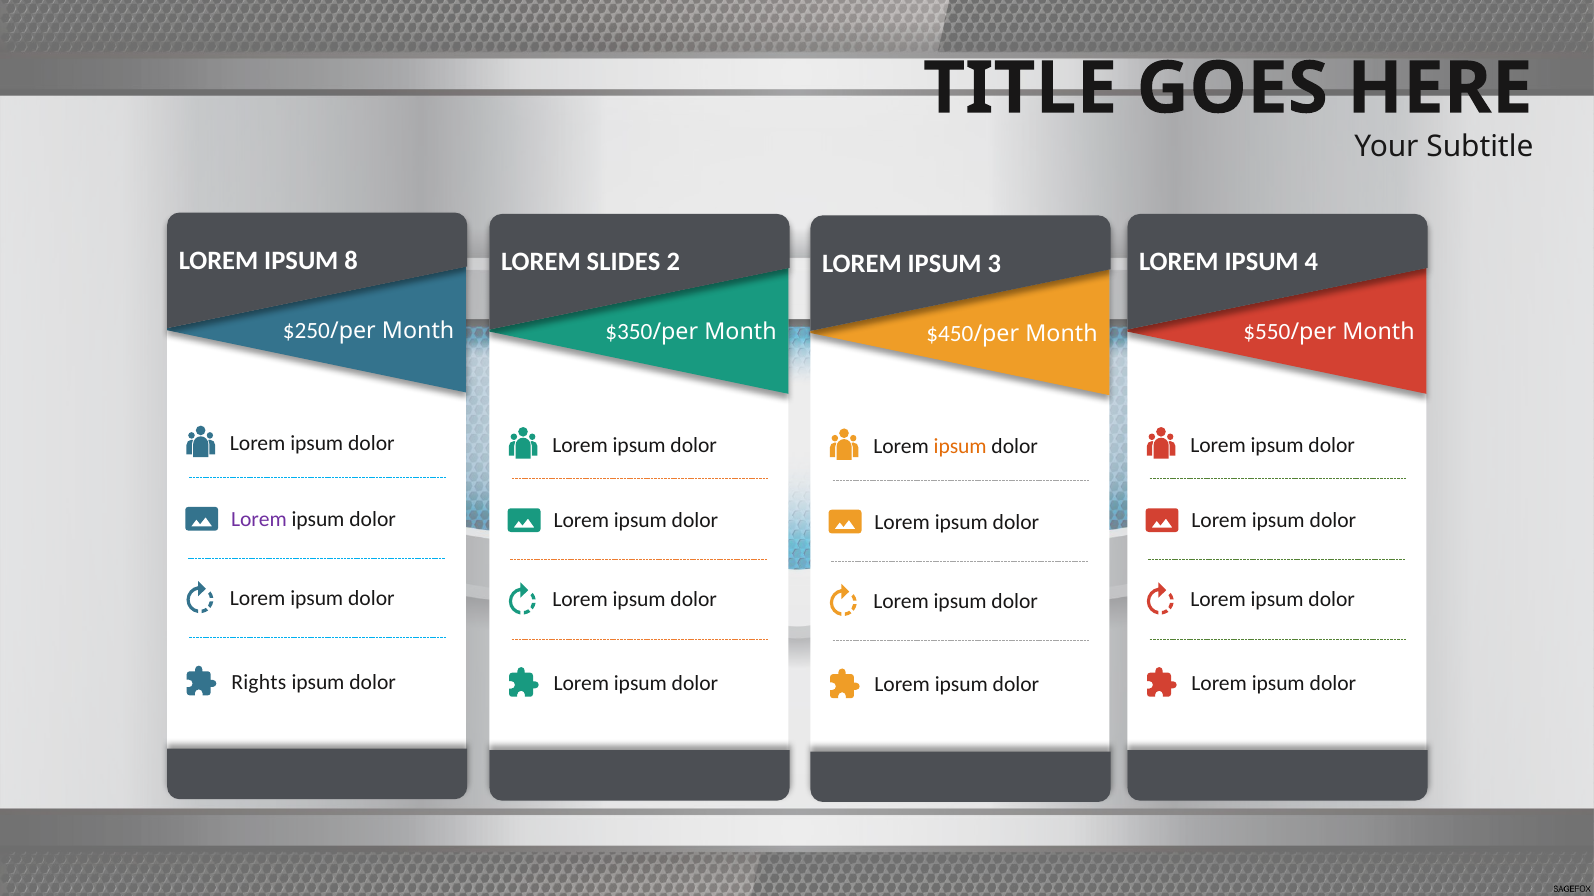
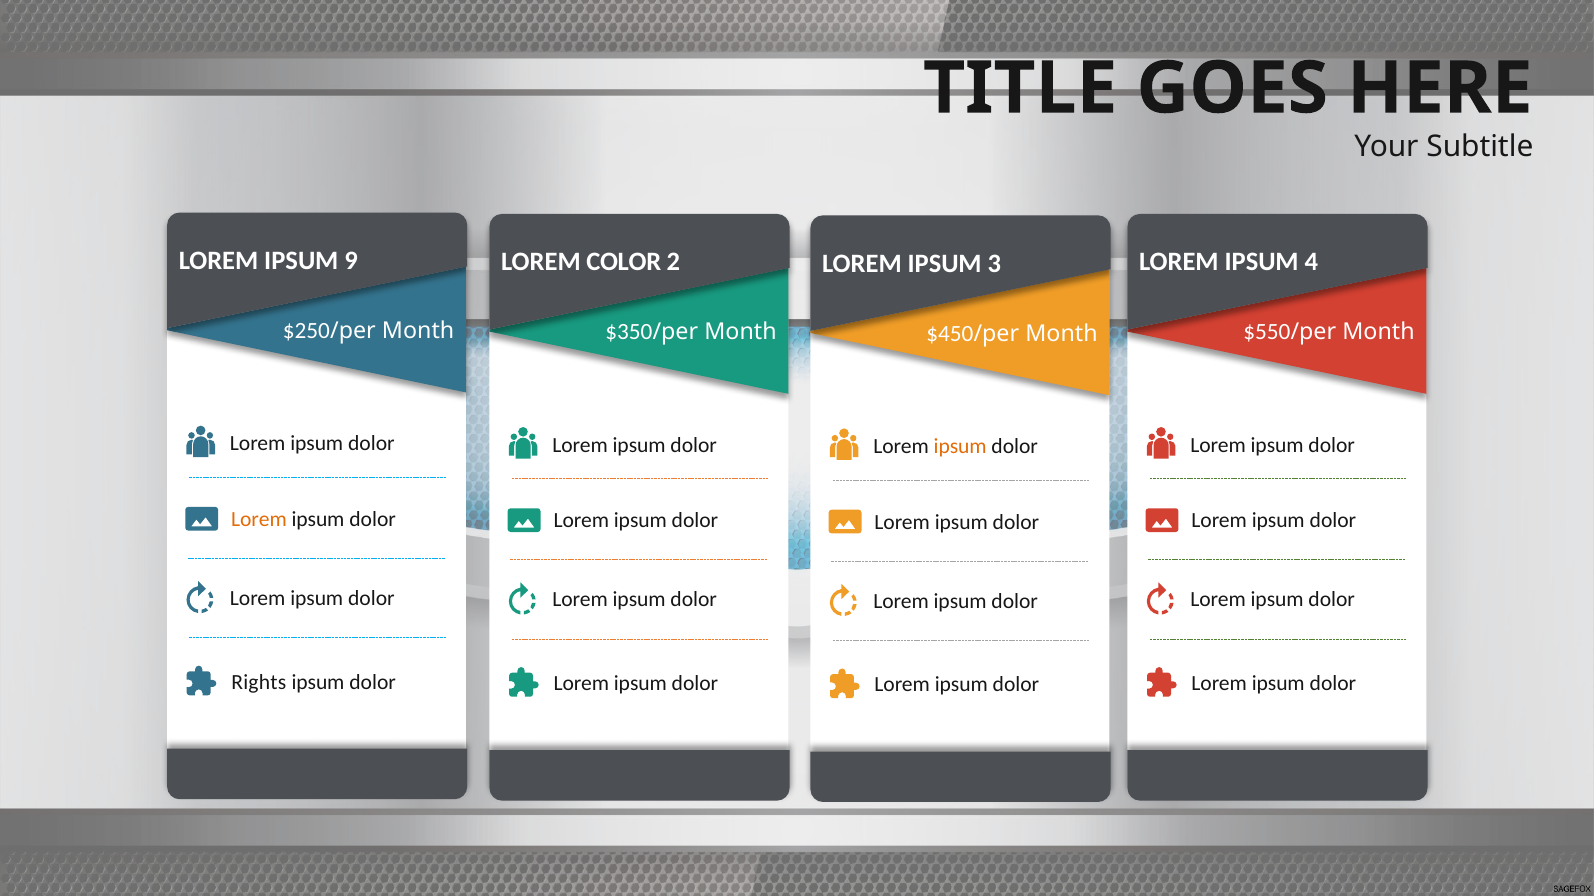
8: 8 -> 9 (351, 261)
SLIDES: SLIDES -> COLOR (624, 262)
Lorem colour: purple -> orange (259, 519)
